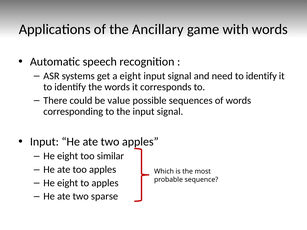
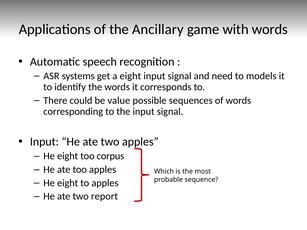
need to identify: identify -> models (261, 76)
similar: similar -> corpus (110, 156)
sparse: sparse -> report (104, 197)
